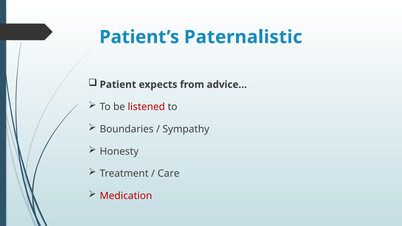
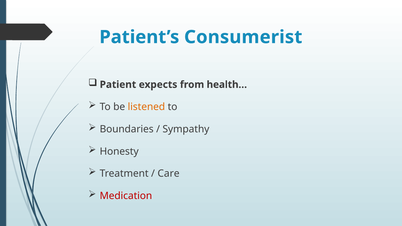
Paternalistic: Paternalistic -> Consumerist (243, 37)
advice…: advice… -> health… (227, 85)
listened colour: red -> orange (146, 107)
